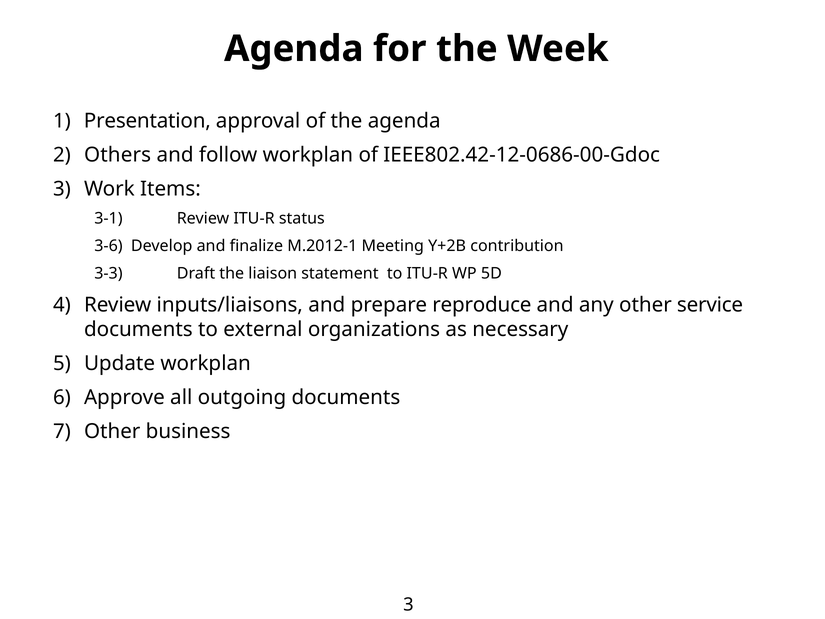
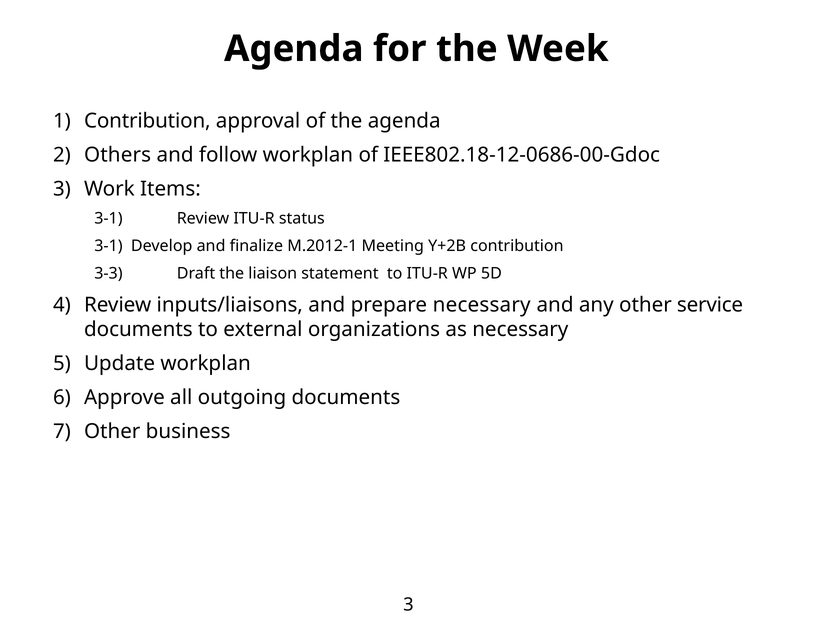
Presentation: Presentation -> Contribution (147, 121)
IEEE802.42-12-0686-00-Gdoc: IEEE802.42-12-0686-00-Gdoc -> IEEE802.18-12-0686-00-Gdoc (522, 155)
3-6: 3-6 -> 3-1 (108, 246)
prepare reproduce: reproduce -> necessary (482, 305)
